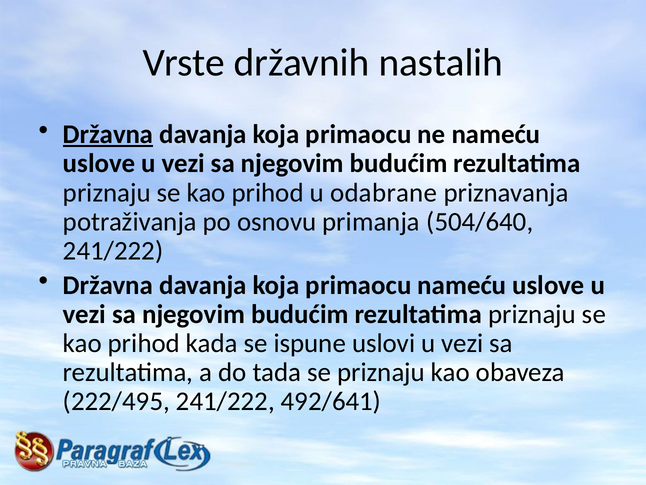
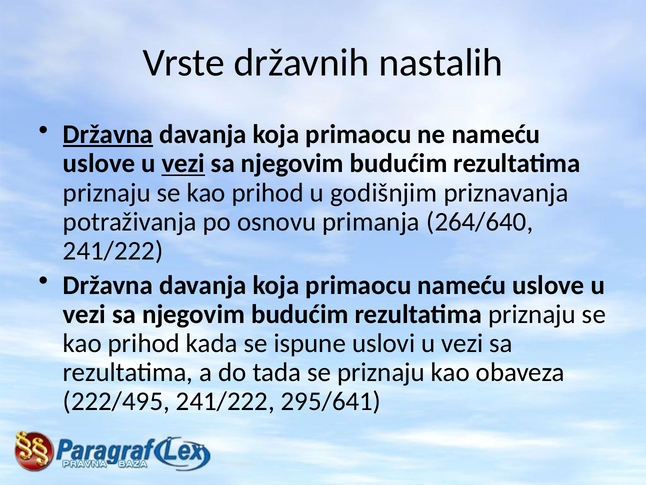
vezi underline: none -> present (183, 163)
odabrane: odabrane -> godišnjim (384, 192)
504/640: 504/640 -> 264/640 (480, 222)
492/641: 492/641 -> 295/641 (331, 401)
